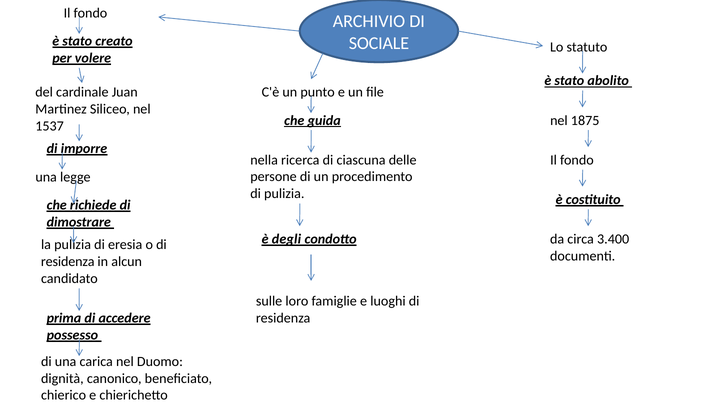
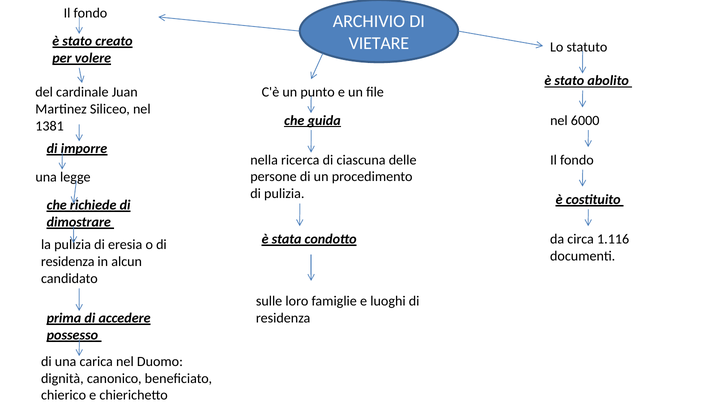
SOCIALE: SOCIALE -> VIETARE (379, 43)
1875: 1875 -> 6000 (585, 120)
1537: 1537 -> 1381 (50, 126)
degli: degli -> stata (287, 239)
3.400: 3.400 -> 1.116 (613, 239)
